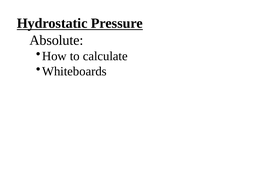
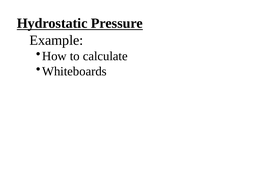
Absolute: Absolute -> Example (56, 40)
